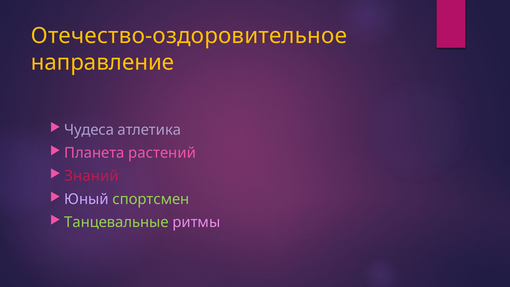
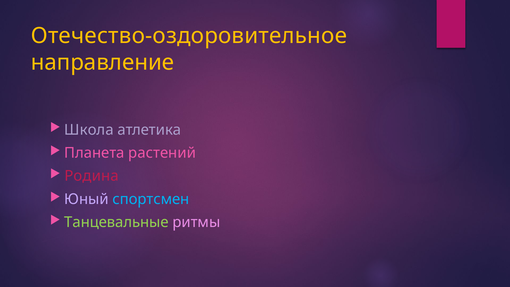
Чудеса: Чудеса -> Школа (89, 130)
Знаний: Знаний -> Родина (92, 176)
спортсмен colour: light green -> light blue (151, 199)
